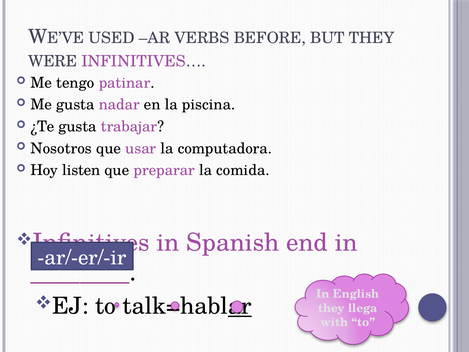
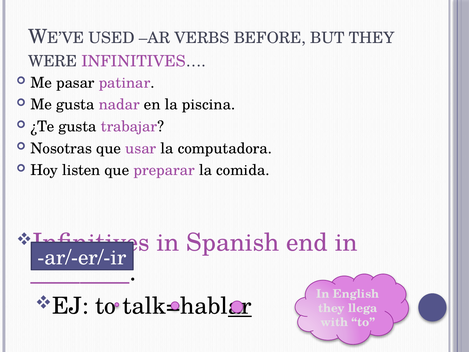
tengo: tengo -> pasar (75, 83)
Nosotros: Nosotros -> Nosotras (61, 148)
